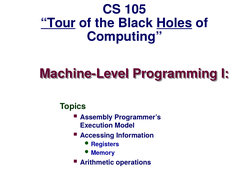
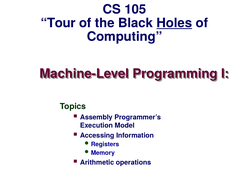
Tour underline: present -> none (58, 23)
